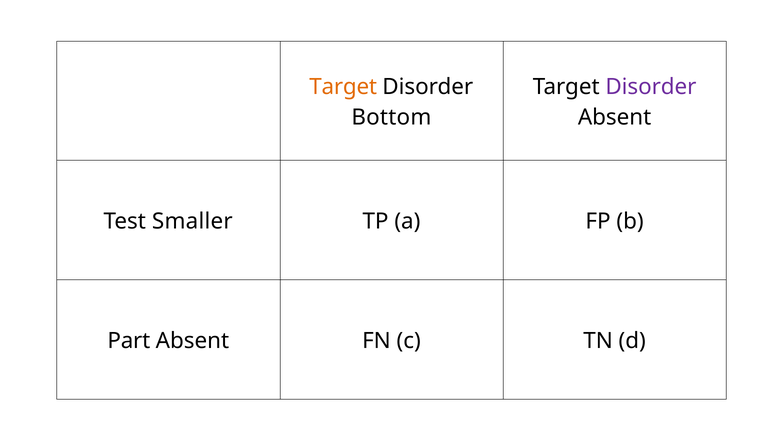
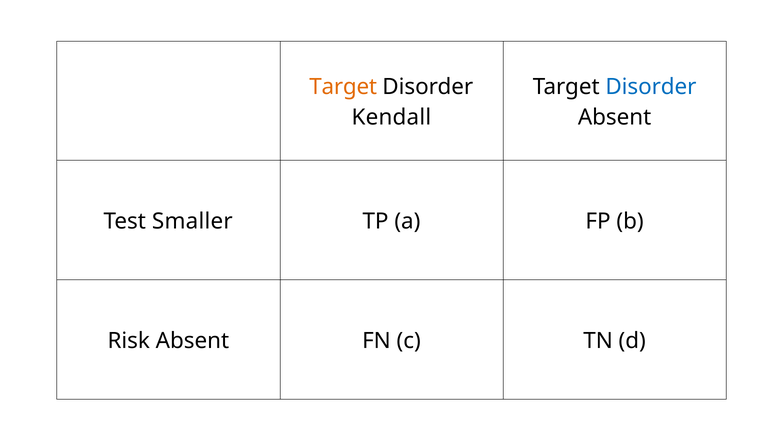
Disorder colour: purple -> blue (651, 87)
Bottom: Bottom -> Kendall (391, 117)
Part: Part -> Risk (129, 341)
